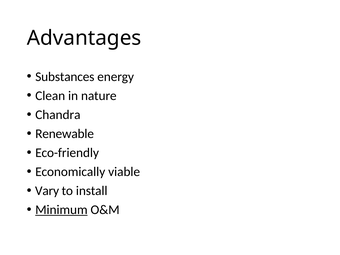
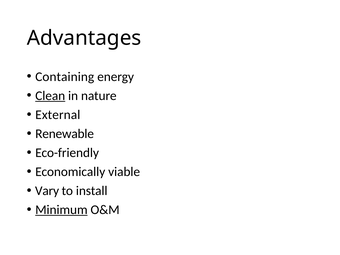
Substances: Substances -> Containing (65, 77)
Clean underline: none -> present (50, 96)
Chandra: Chandra -> External (58, 115)
